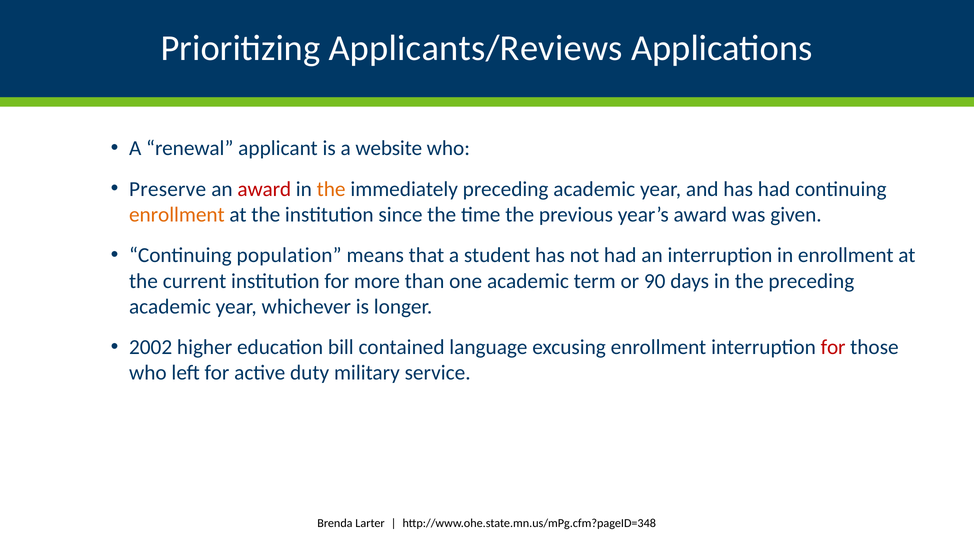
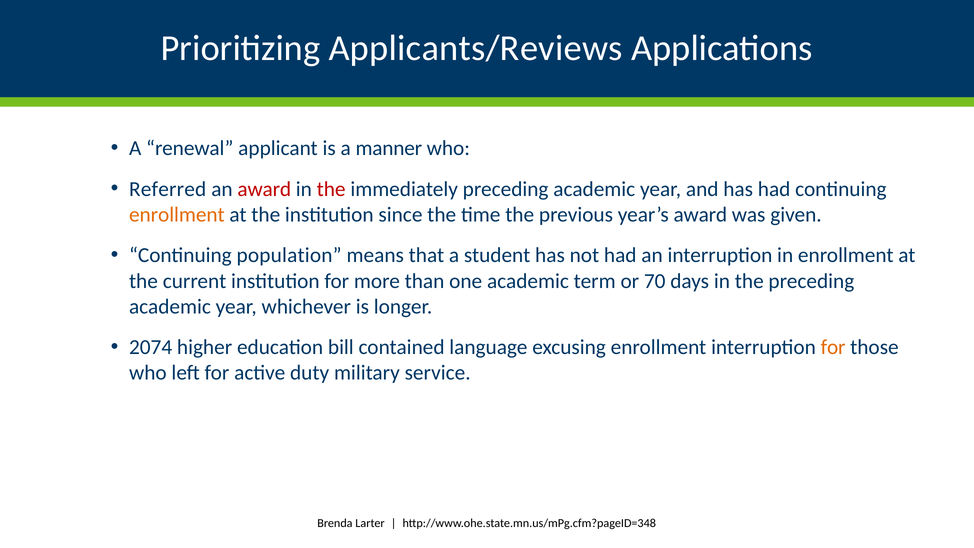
website: website -> manner (389, 148)
Preserve: Preserve -> Referred (168, 189)
the colour: orange -> red (331, 189)
90: 90 -> 70 (655, 281)
2002: 2002 -> 2074 (151, 347)
for colour: red -> orange (833, 347)
